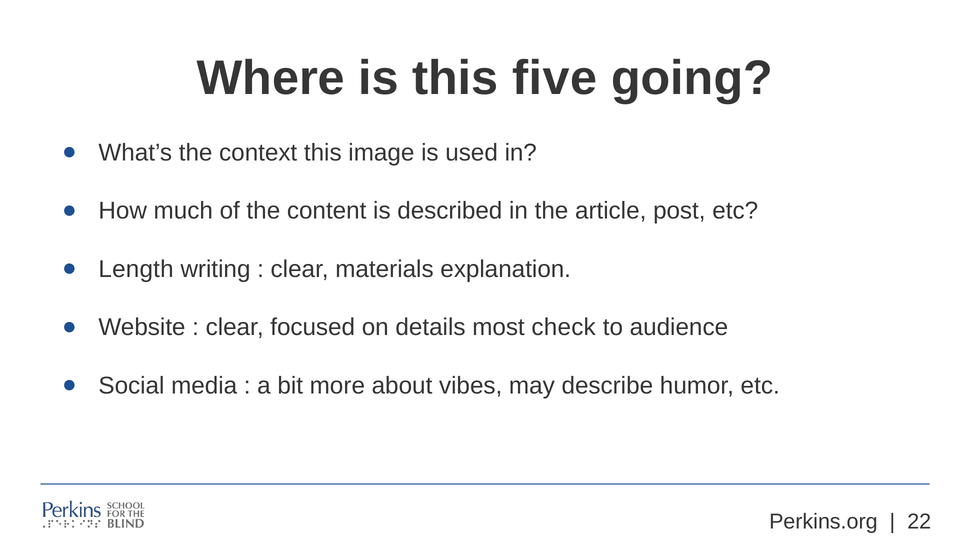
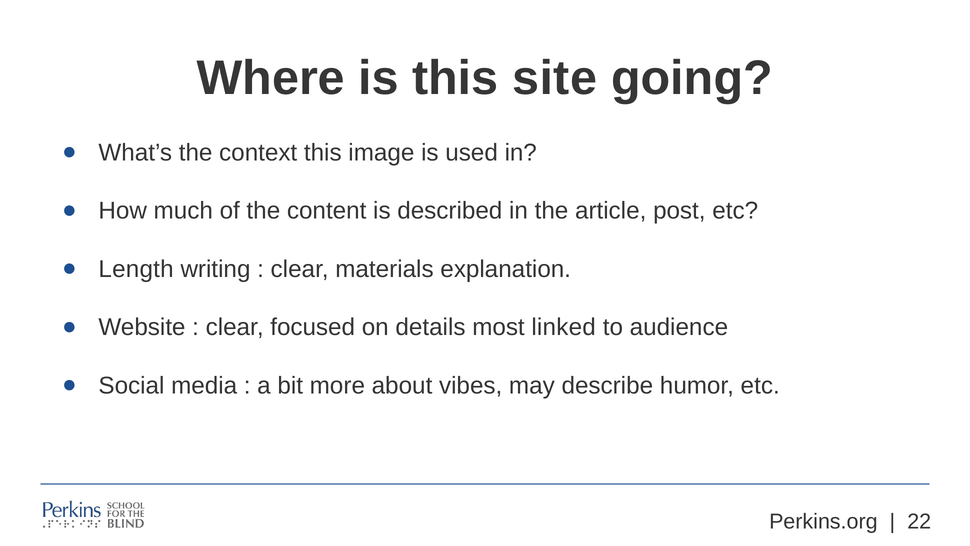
five: five -> site (555, 78)
check: check -> linked (564, 327)
